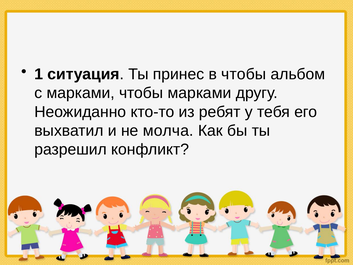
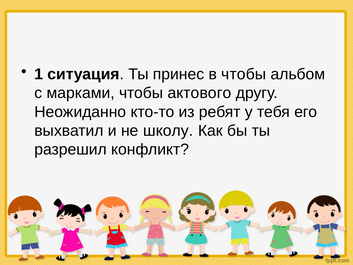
чтобы марками: марками -> актового (199, 93)
молча: молча -> школу (168, 131)
